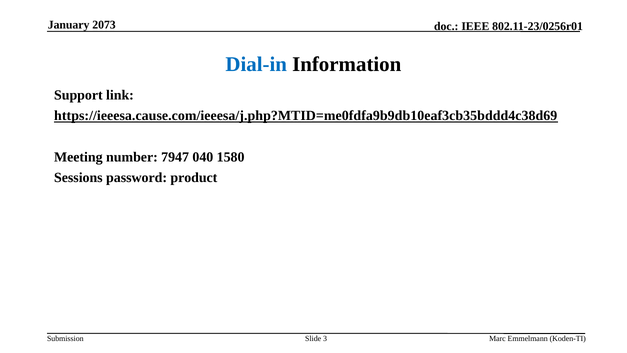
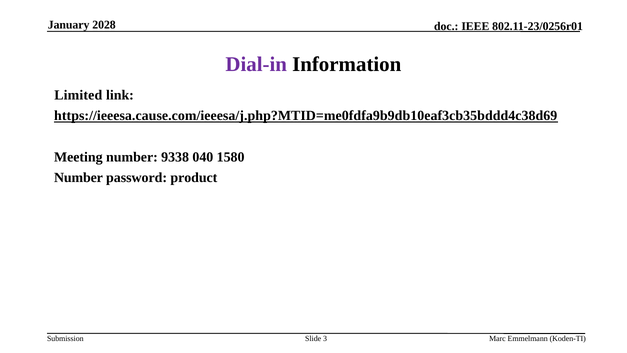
2073: 2073 -> 2028 (104, 25)
Dial-in colour: blue -> purple (256, 64)
Support: Support -> Limited (78, 95)
7947: 7947 -> 9338 (175, 157)
Sessions: Sessions -> Number (78, 178)
